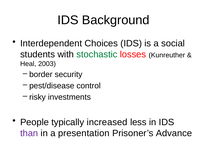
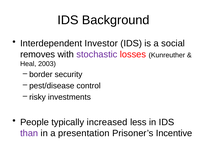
Choices: Choices -> Investor (101, 43)
students: students -> removes (38, 54)
stochastic colour: green -> purple (97, 54)
Advance: Advance -> Incentive (174, 133)
